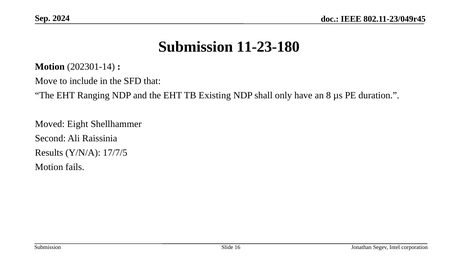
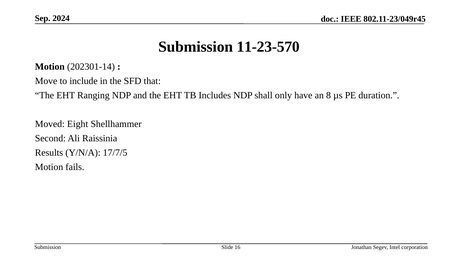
11-23-180: 11-23-180 -> 11-23-570 (268, 47)
Existing: Existing -> Includes (215, 95)
